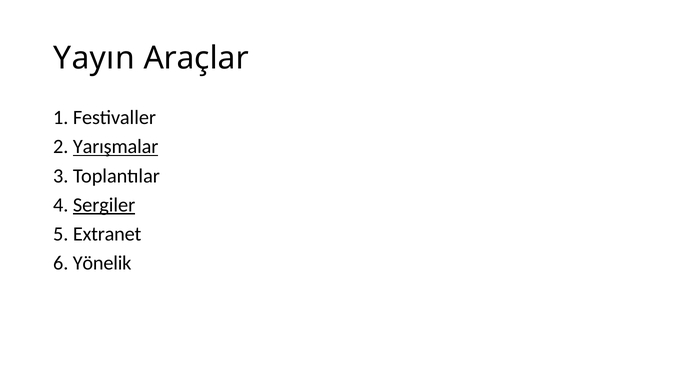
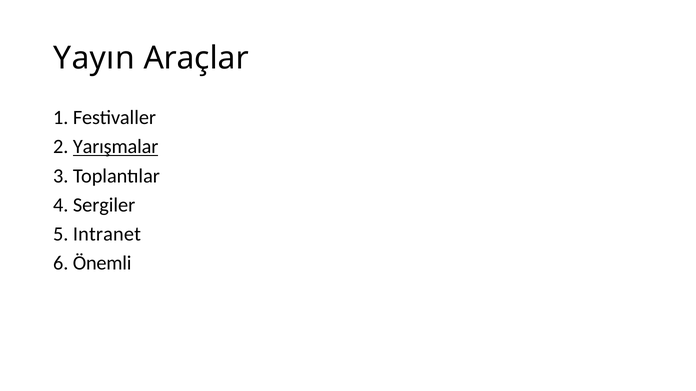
Sergiler underline: present -> none (104, 205)
Extranet: Extranet -> Intranet (107, 234)
Yönelik: Yönelik -> Önemli (102, 264)
